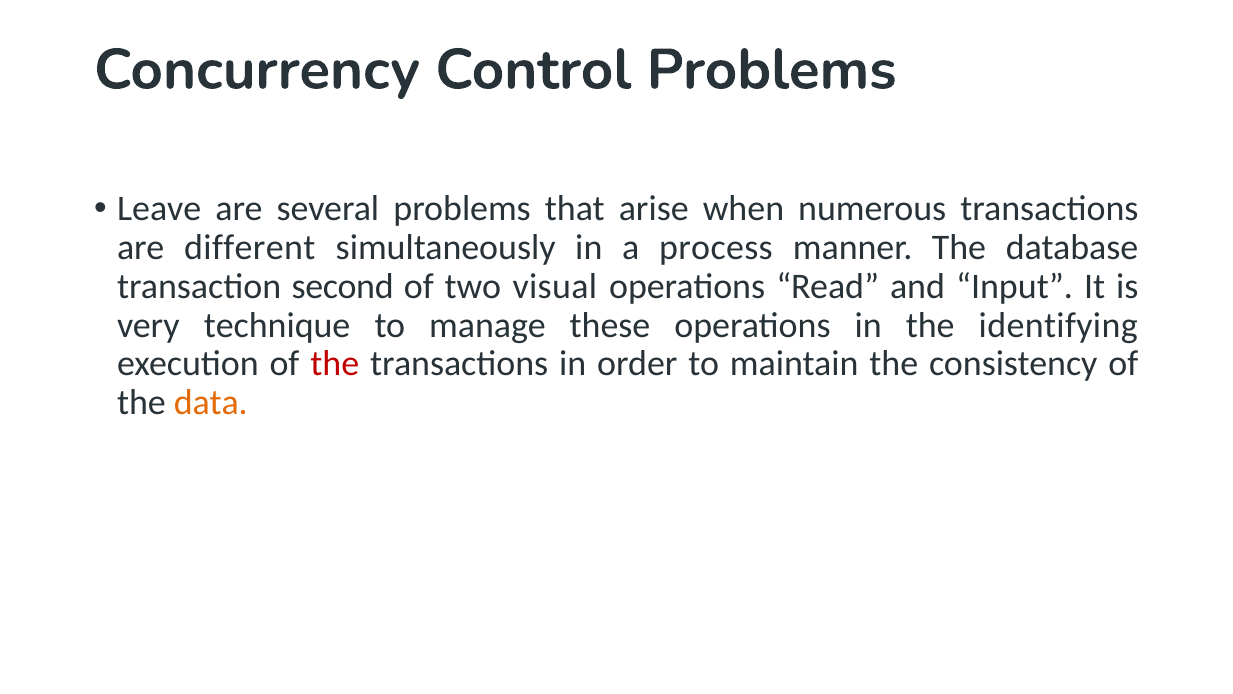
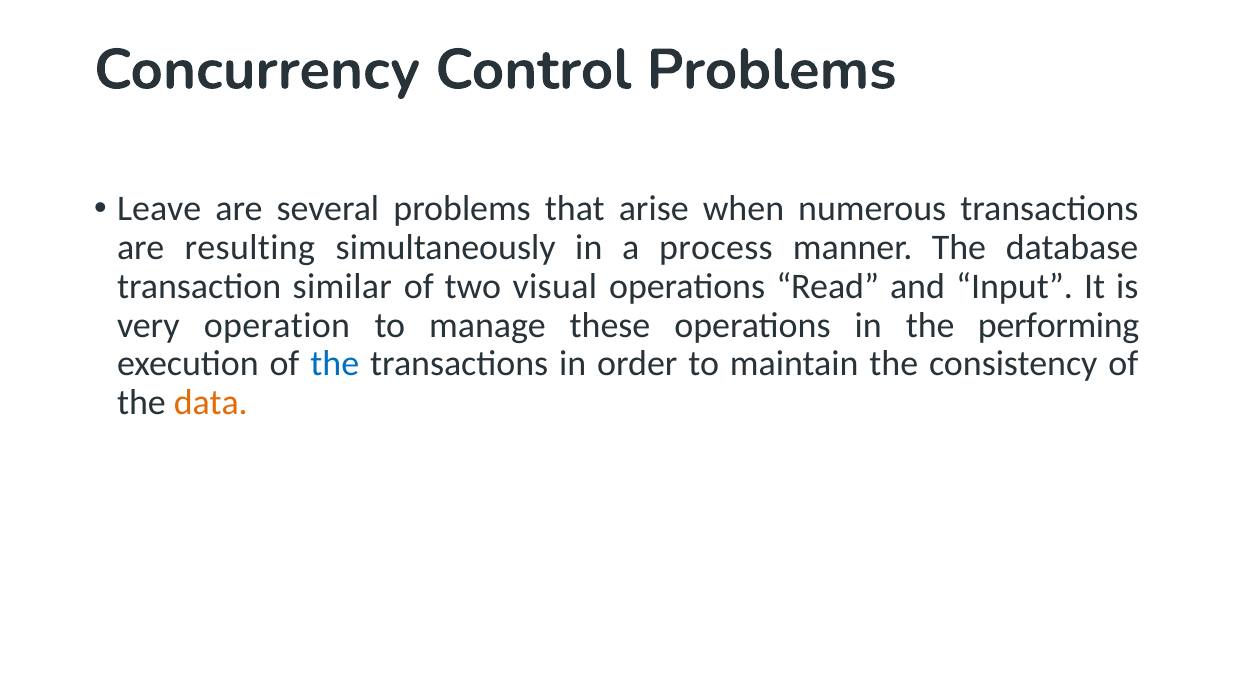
different: different -> resulting (250, 247)
second: second -> similar (342, 286)
technique: technique -> operation (277, 325)
identifying: identifying -> performing (1059, 325)
the colour: red -> blue (335, 364)
